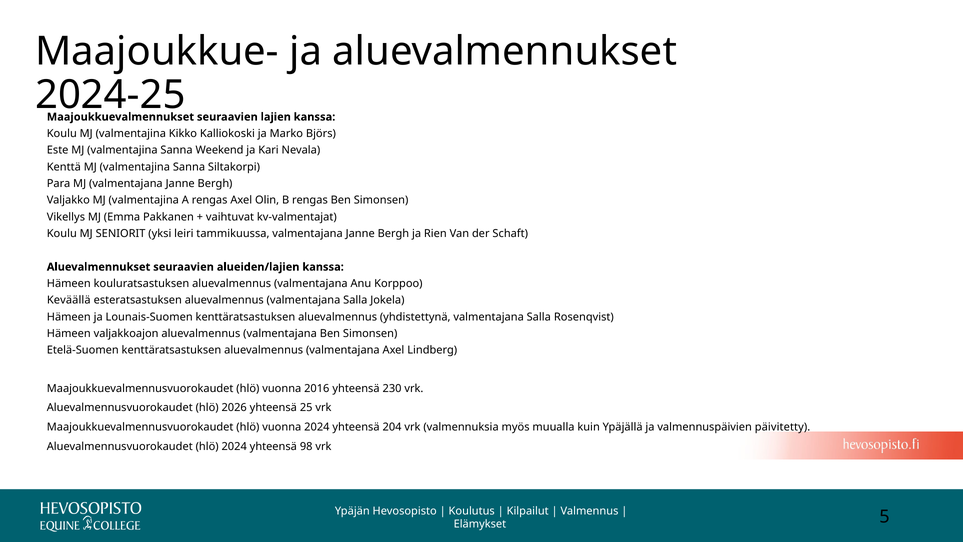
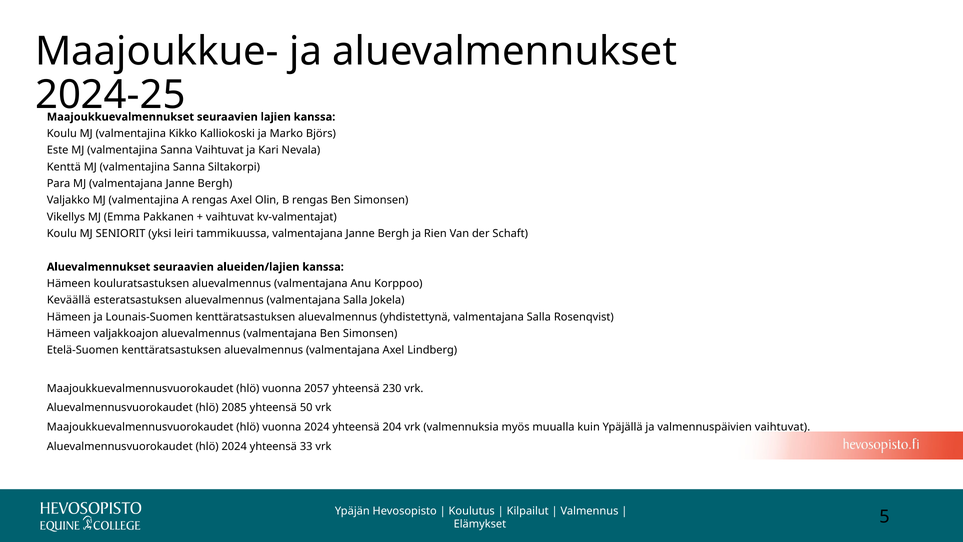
Sanna Weekend: Weekend -> Vaihtuvat (220, 150)
2016: 2016 -> 2057 (317, 388)
2026: 2026 -> 2085 (234, 408)
25: 25 -> 50 (306, 408)
valmennuspäivien päivitetty: päivitetty -> vaihtuvat (783, 427)
98: 98 -> 33 (306, 446)
